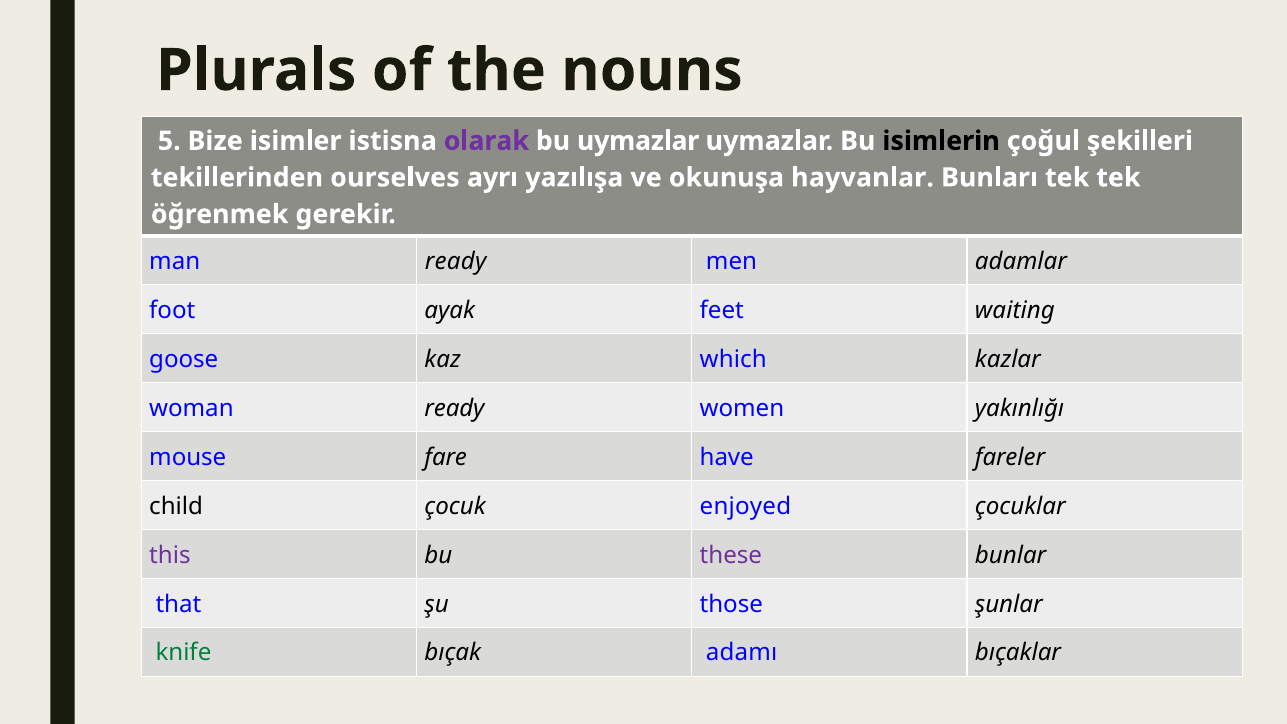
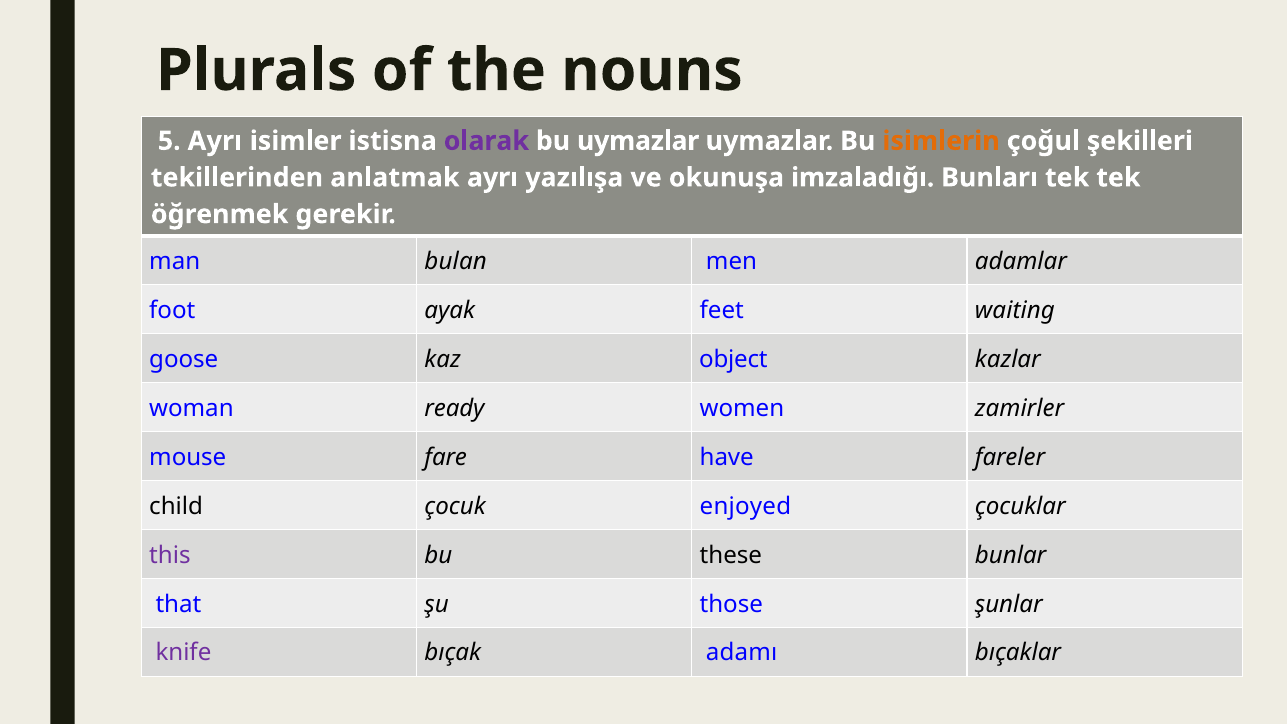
5 Bize: Bize -> Ayrı (215, 141)
isimlerin colour: black -> orange (941, 141)
ourselves: ourselves -> anlatmak (395, 178)
hayvanlar: hayvanlar -> imzaladığı (863, 178)
man ready: ready -> bulan (456, 262)
which: which -> object (733, 359)
yakınlığı: yakınlığı -> zamirler (1020, 408)
these colour: purple -> black (731, 555)
knife colour: green -> purple (183, 653)
